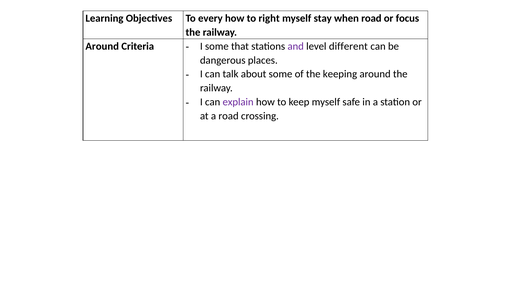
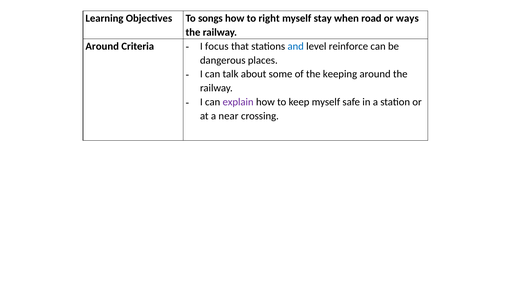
every: every -> songs (210, 18)
focus: focus -> ways (407, 18)
I some: some -> focus (217, 46)
and colour: purple -> blue (296, 46)
different: different -> reinforce (348, 46)
a road: road -> near (228, 116)
